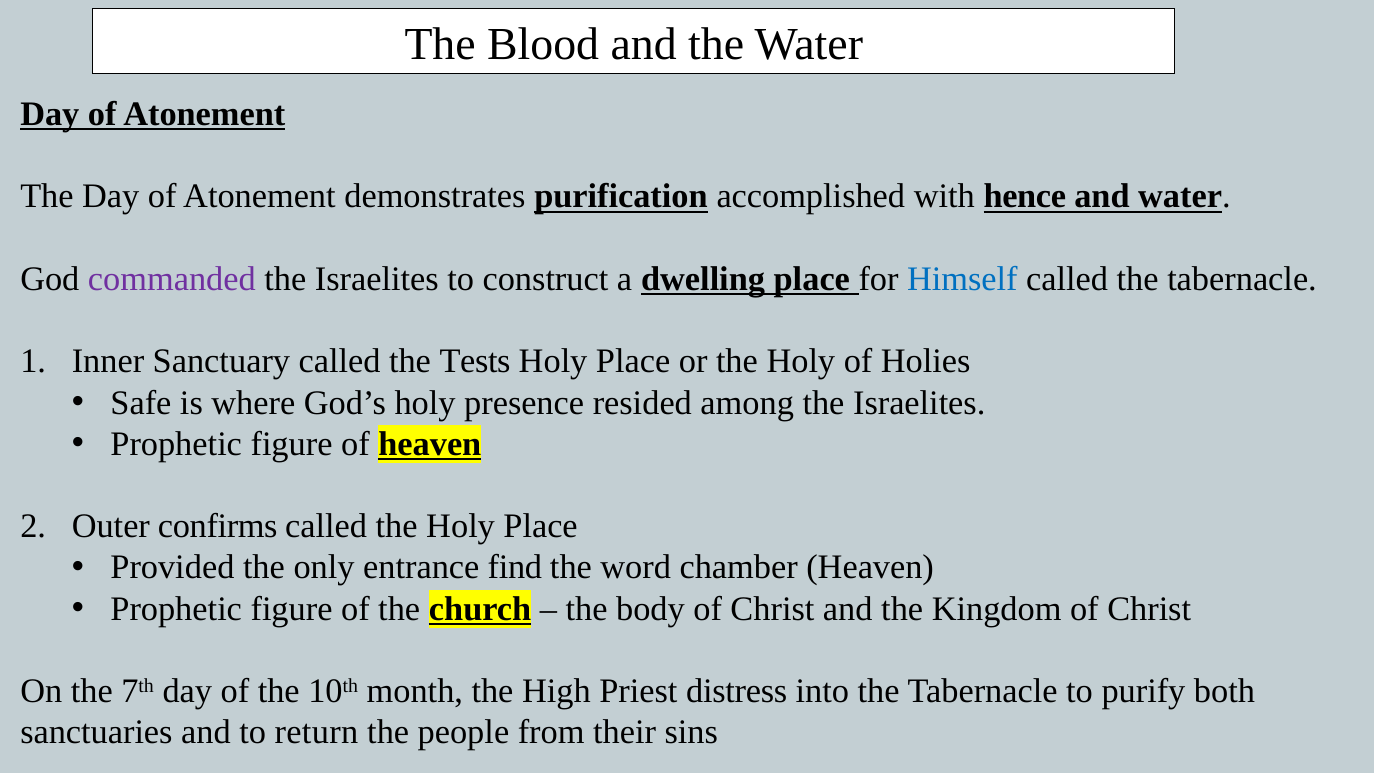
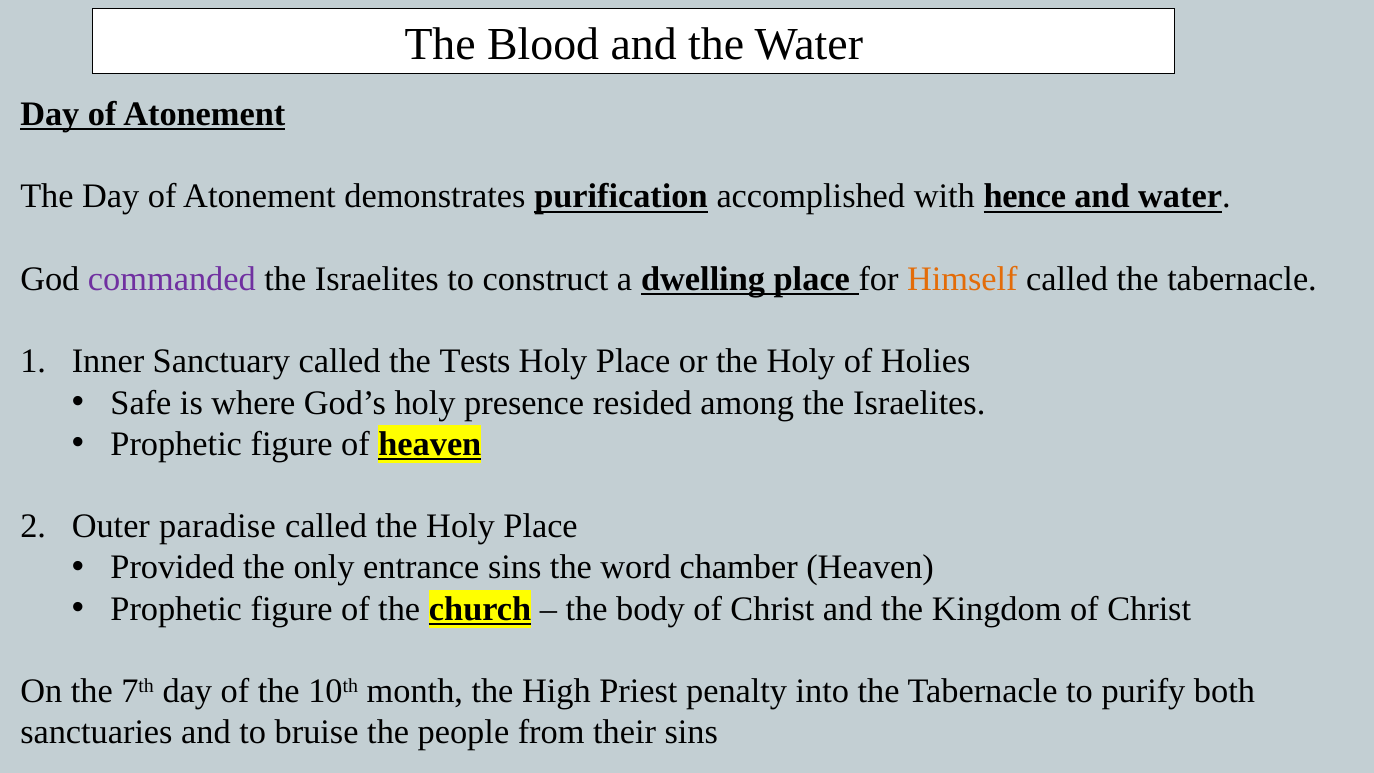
Himself colour: blue -> orange (962, 279)
confirms: confirms -> paradise (217, 526)
entrance find: find -> sins (515, 568)
distress: distress -> penalty (737, 691)
return: return -> bruise (317, 732)
